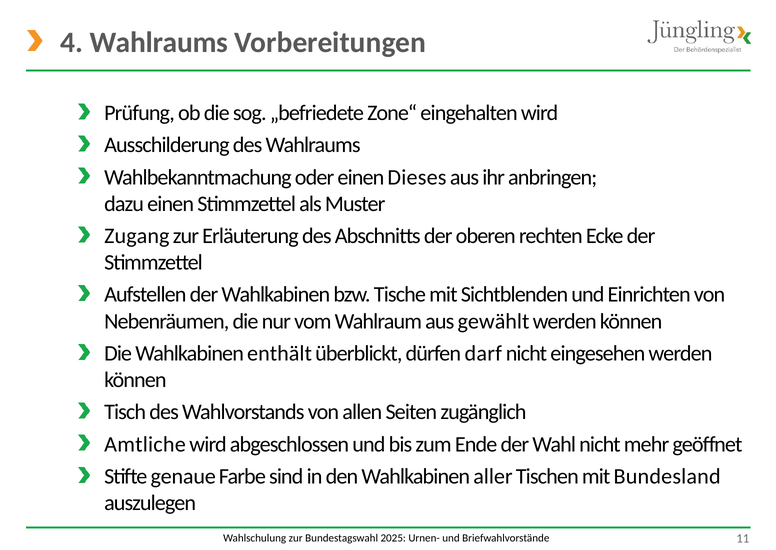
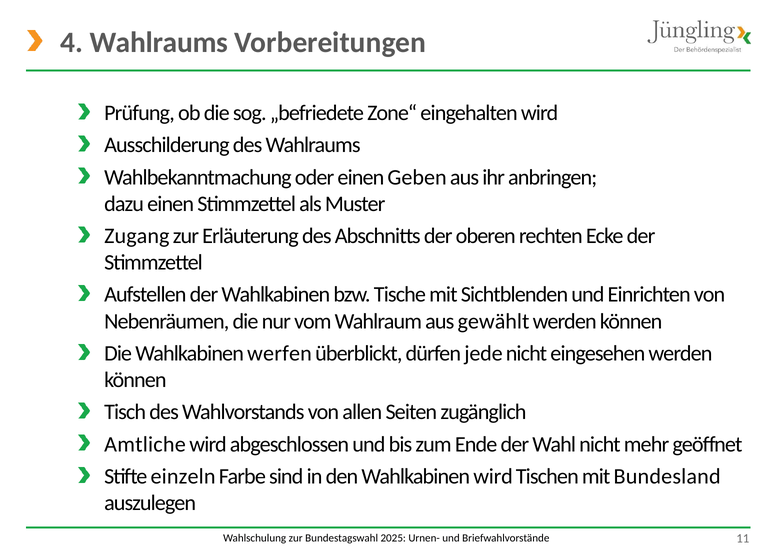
Dieses: Dieses -> Geben (417, 177)
enthält: enthält -> werfen (279, 353)
darf: darf -> jede (483, 353)
genaue: genaue -> einzeln (183, 476)
Wahlkabinen aller: aller -> wird (493, 476)
